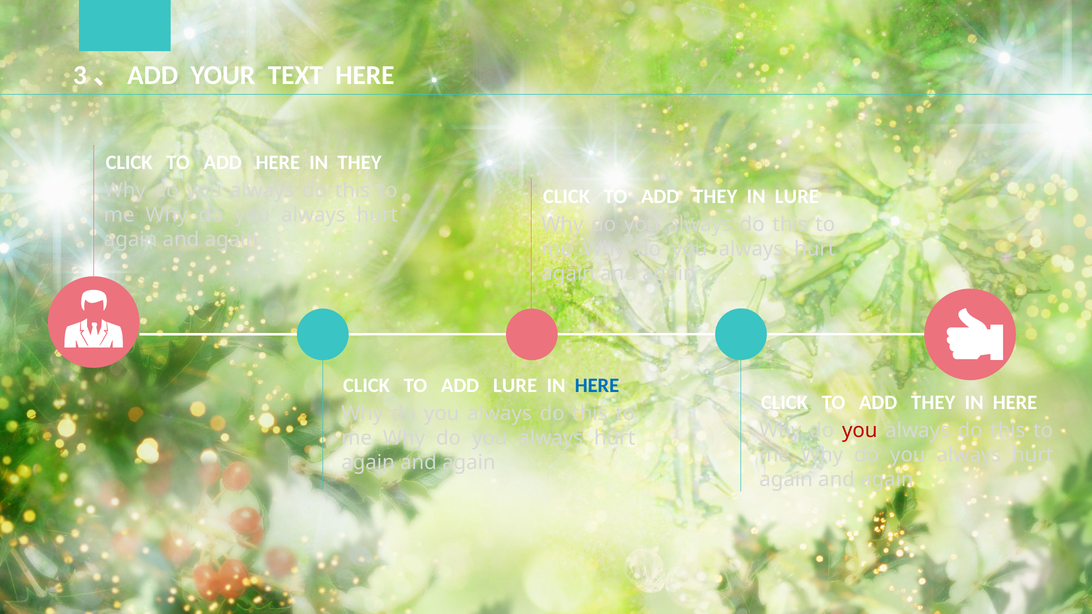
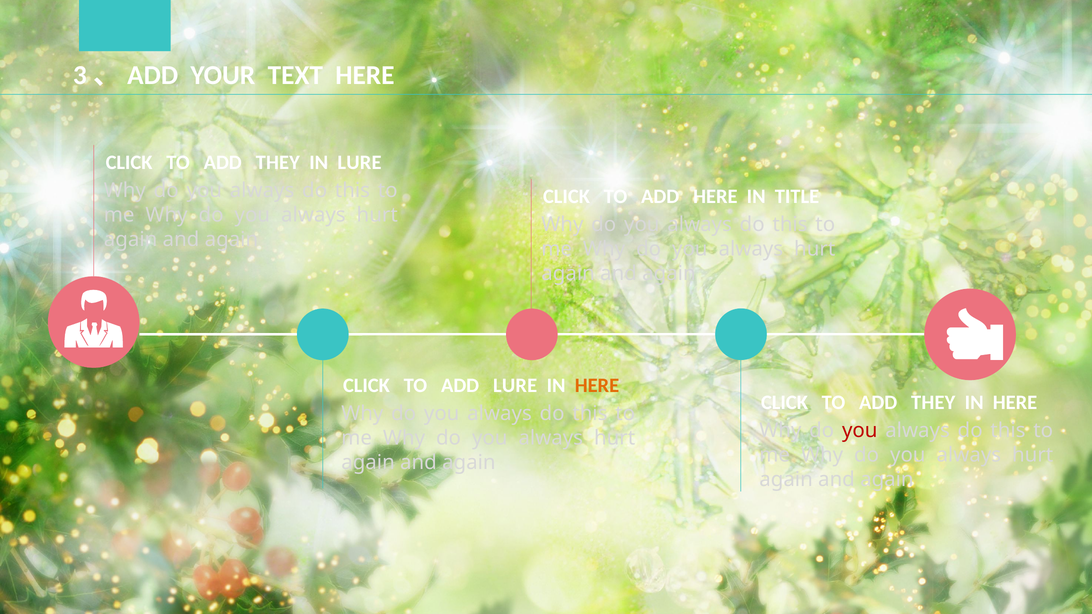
HERE: HERE -> THEY (278, 162)
IN THEY: THEY -> LURE (359, 162)
THEY: THEY -> HERE (715, 197)
IN LURE: LURE -> TITLE (797, 197)
HERE colour: blue -> orange (597, 386)
